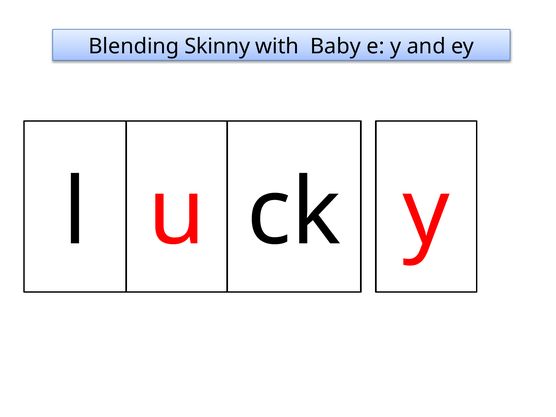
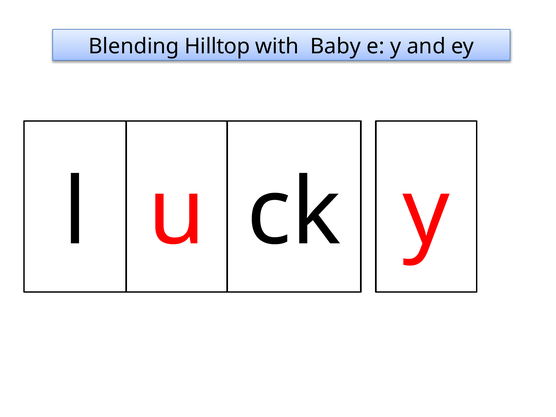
Skinny: Skinny -> Hilltop (217, 46)
